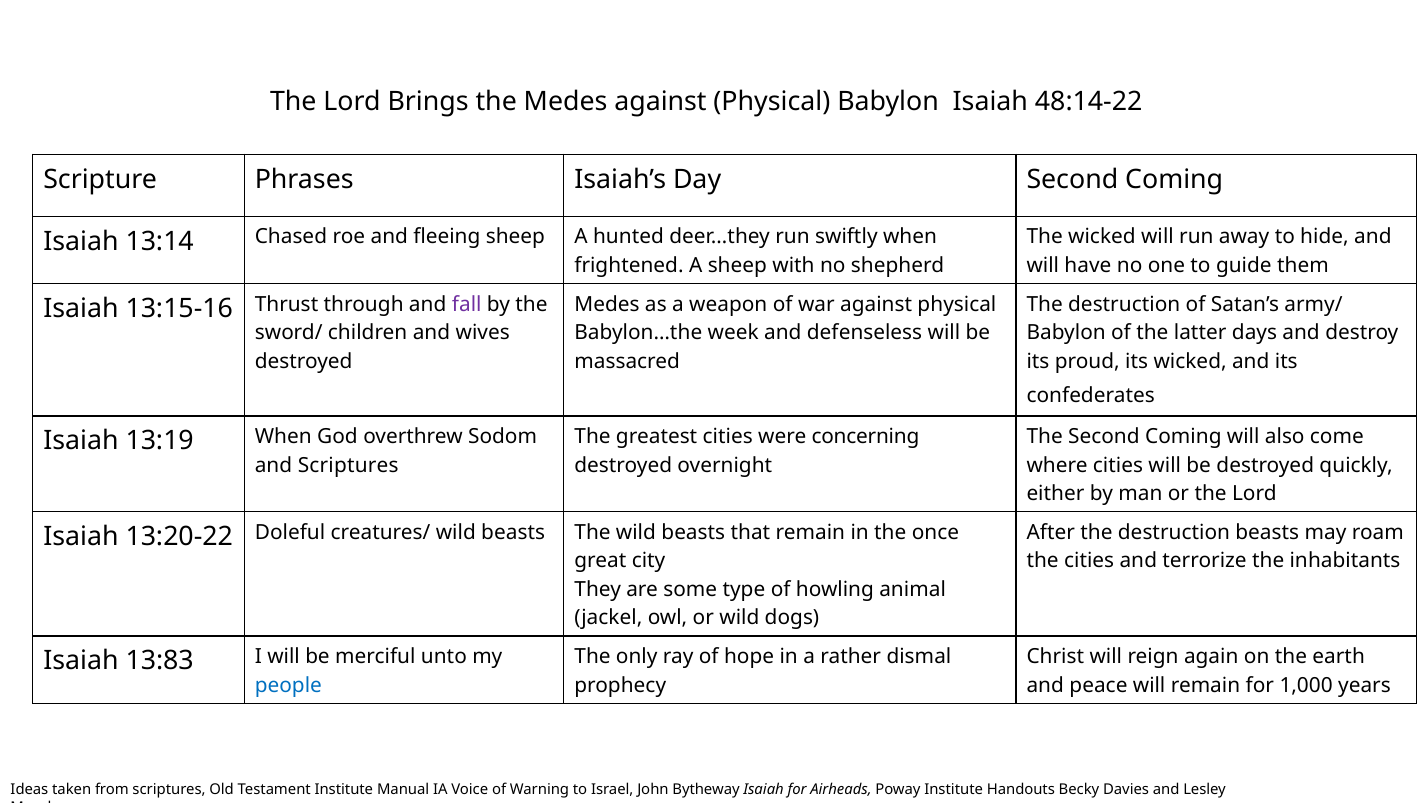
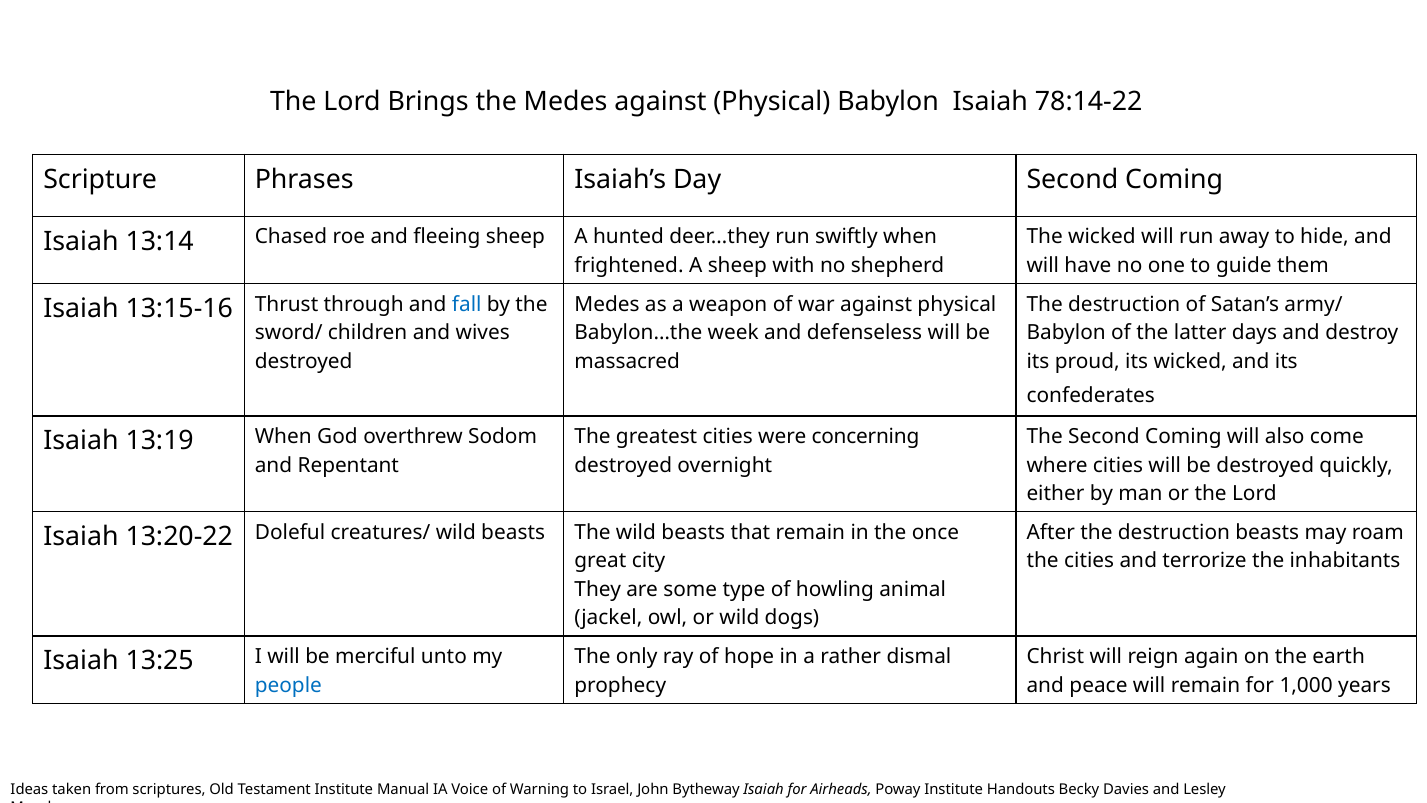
48:14-22: 48:14-22 -> 78:14-22 (1089, 102)
fall colour: purple -> blue (467, 304)
and Scriptures: Scriptures -> Repentant (348, 465)
13:83: 13:83 -> 13:25 (160, 661)
